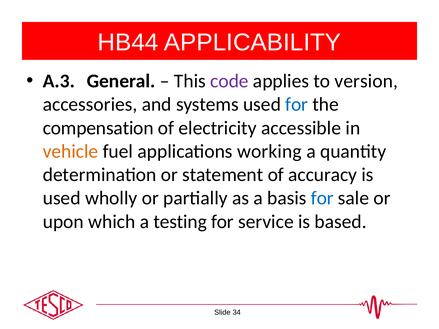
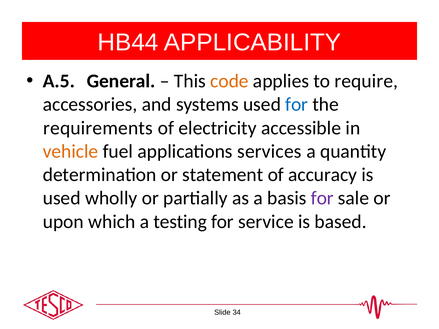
A.3: A.3 -> A.5 (59, 81)
code colour: purple -> orange (229, 81)
version: version -> require (366, 81)
compensation: compensation -> requirements (98, 128)
working: working -> services (269, 151)
for colour: blue -> purple (322, 198)
